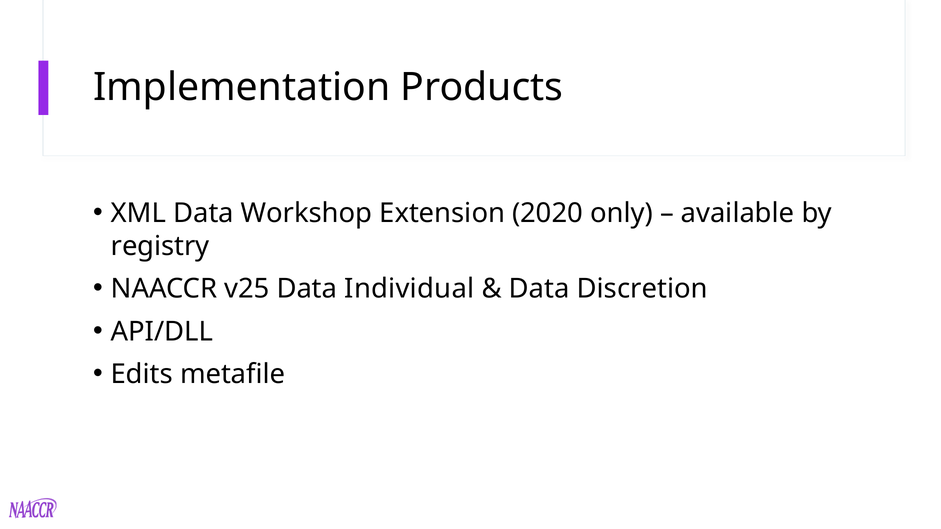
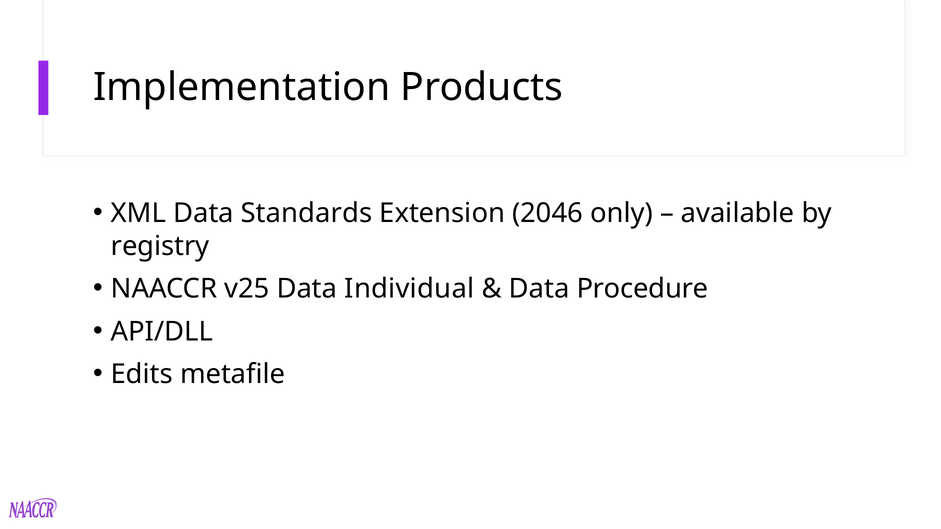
Workshop: Workshop -> Standards (307, 213)
2020: 2020 -> 2046 (548, 213)
Discretion: Discretion -> Procedure (642, 289)
